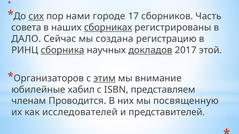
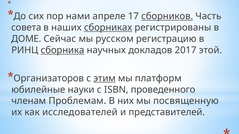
сих underline: present -> none (36, 16)
городе: городе -> апреле (109, 16)
сборников underline: none -> present (167, 16)
ДАЛО: ДАЛО -> ДОМЕ (26, 39)
создана: создана -> русском (115, 39)
докладов underline: present -> none (150, 50)
внимание: внимание -> платформ (158, 78)
хабил: хабил -> науки (81, 90)
представляем: представляем -> проведенного (163, 90)
Проводится: Проводится -> Проблемам (77, 101)
